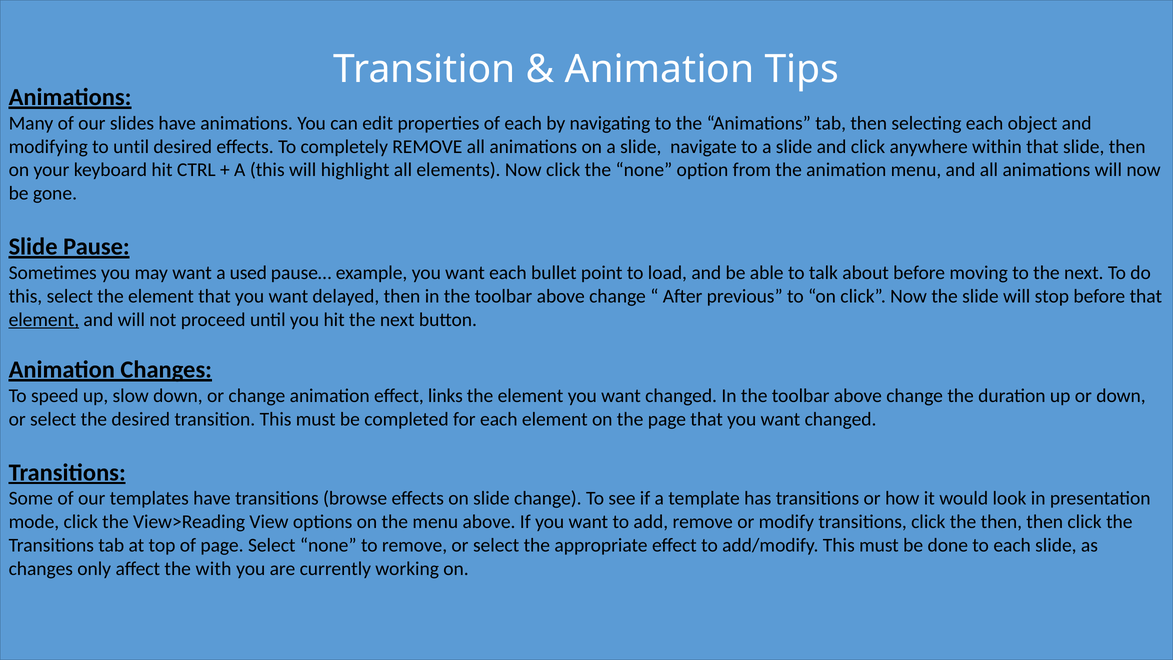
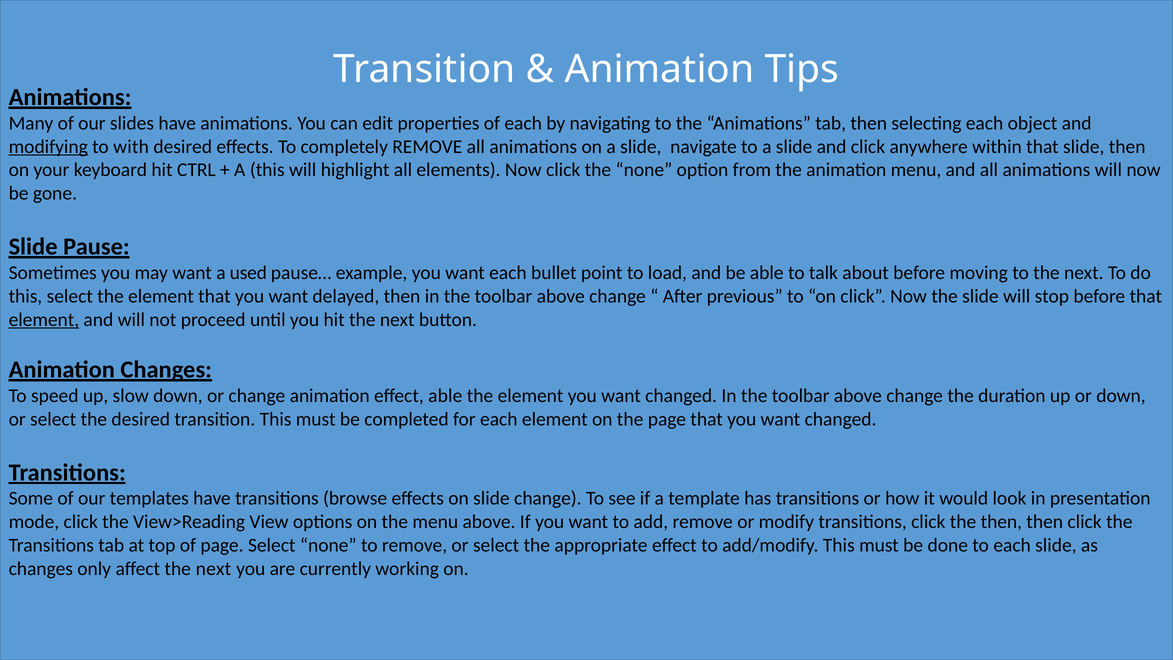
modifying underline: none -> present (48, 147)
to until: until -> with (131, 147)
effect links: links -> able (445, 396)
affect the with: with -> next (214, 569)
